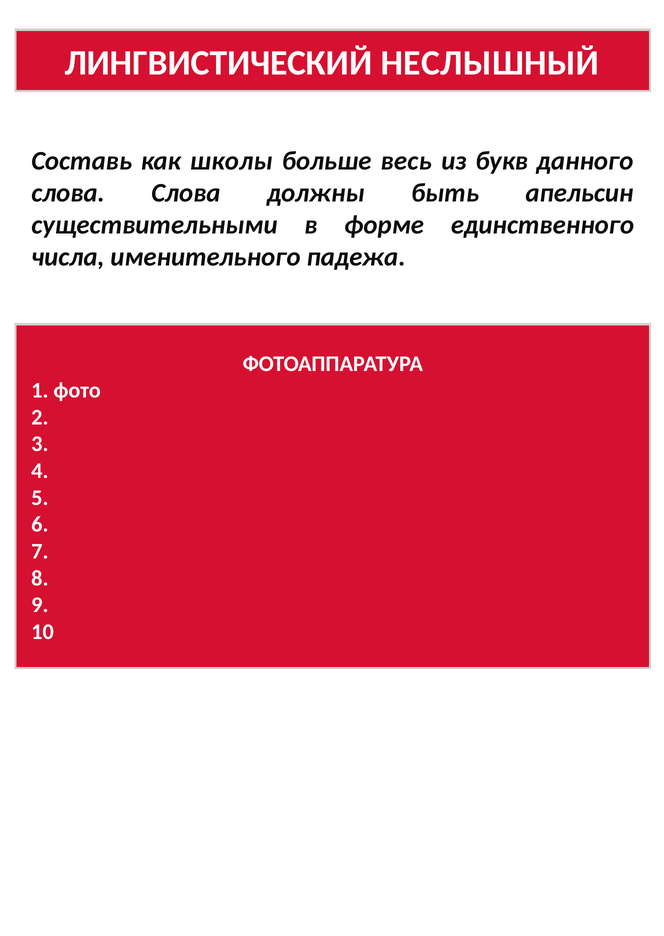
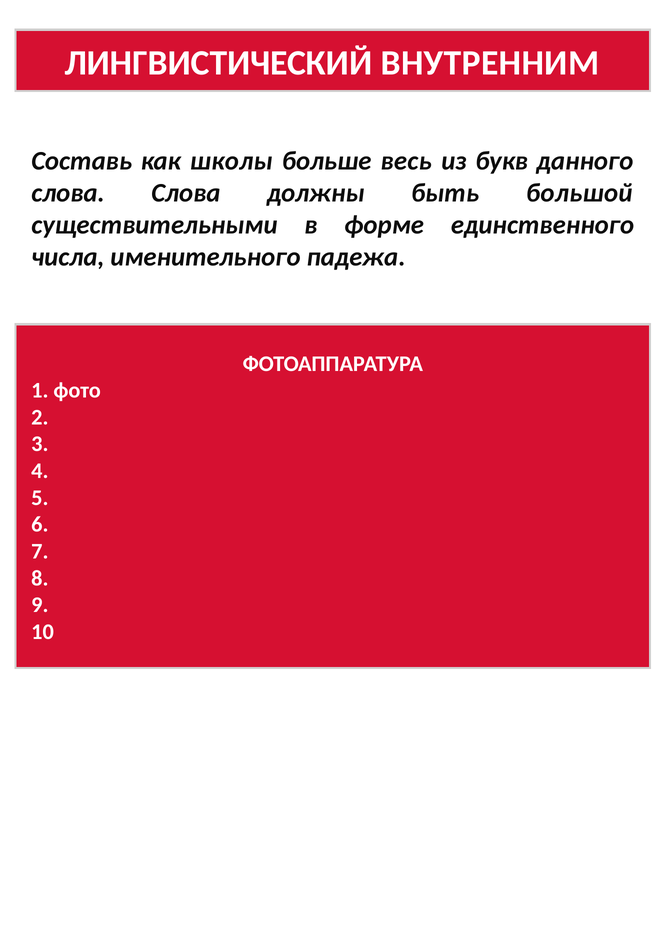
НЕСЛЫШНЫЙ: НЕСЛЫШНЫЙ -> ВНУТРЕННИМ (490, 63)
апельсин: апельсин -> большой (579, 193)
